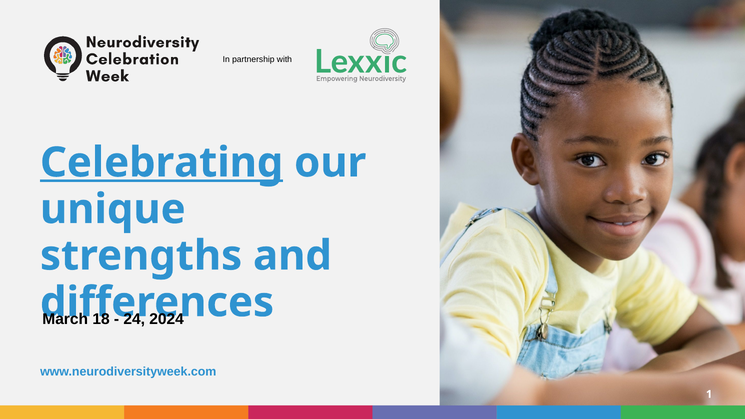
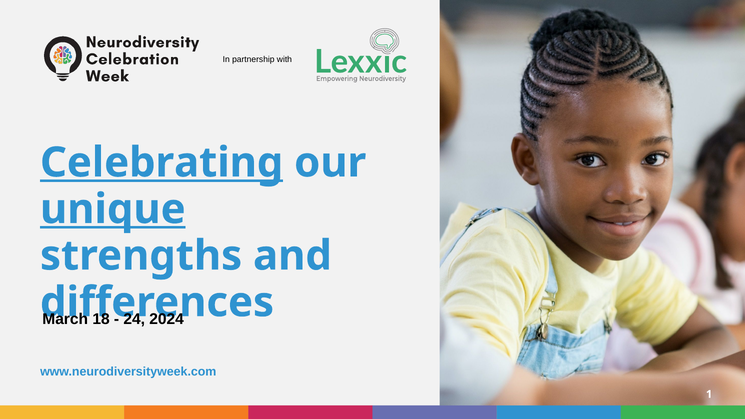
unique underline: none -> present (113, 209)
